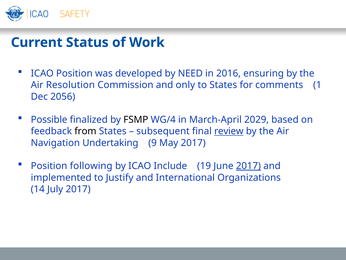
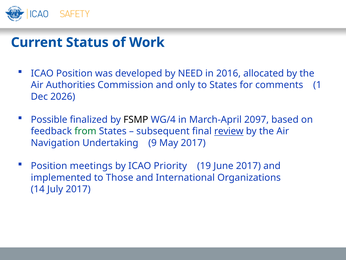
ensuring: ensuring -> allocated (264, 73)
Resolution: Resolution -> Authorities (70, 85)
2056: 2056 -> 2026 (63, 96)
2029: 2029 -> 2097 (257, 120)
from colour: black -> green (85, 131)
following: following -> meetings (91, 166)
Include: Include -> Priority (170, 166)
2017 underline: present -> none (248, 166)
Justify: Justify -> Those (120, 177)
